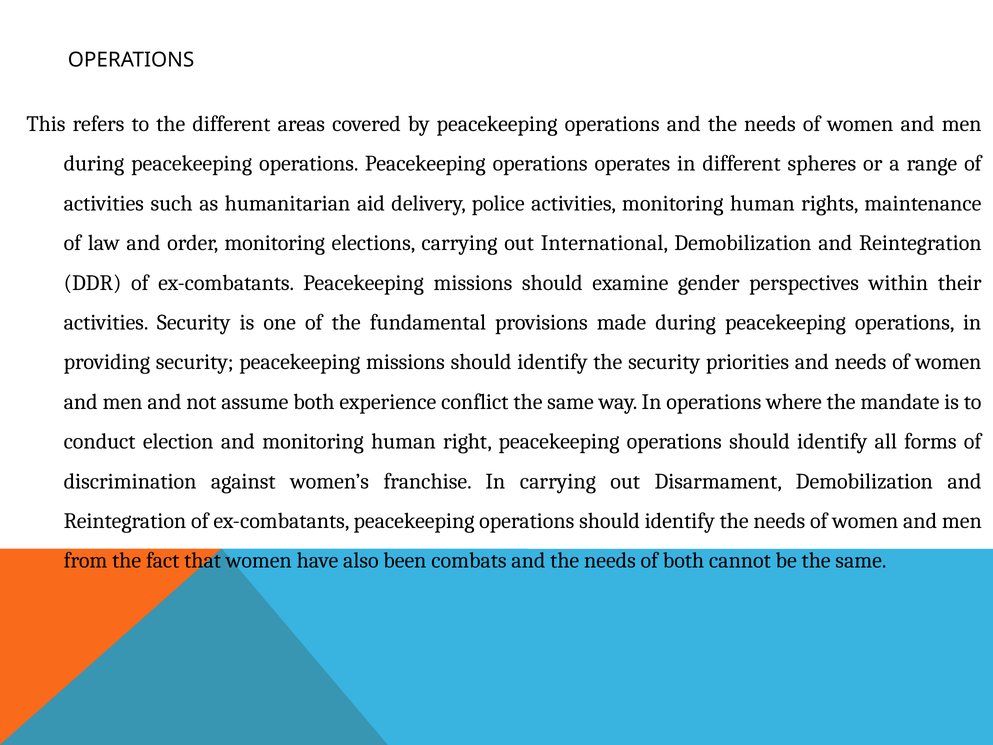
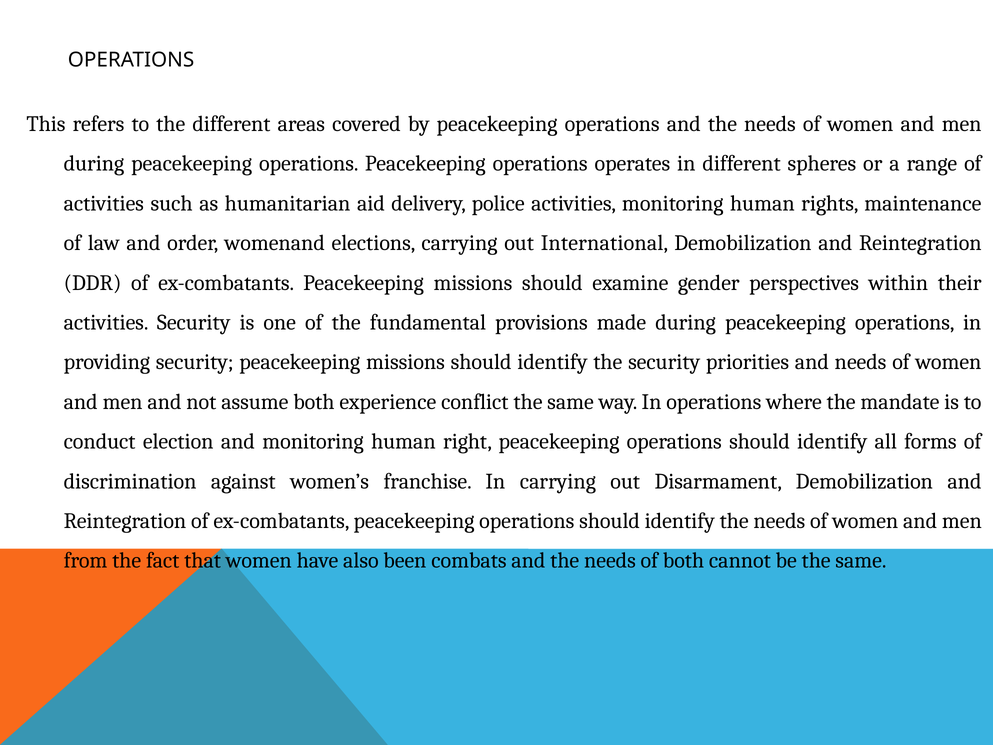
order monitoring: monitoring -> womenand (275, 243)
